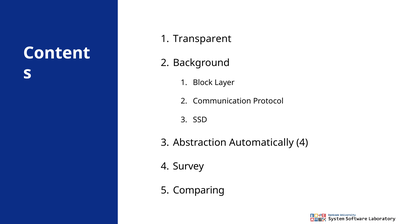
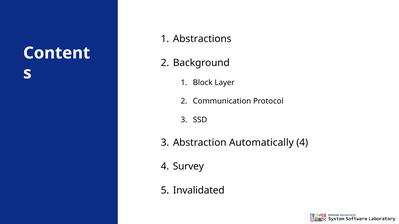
Transparent: Transparent -> Abstractions (202, 39)
Comparing: Comparing -> Invalidated (199, 191)
